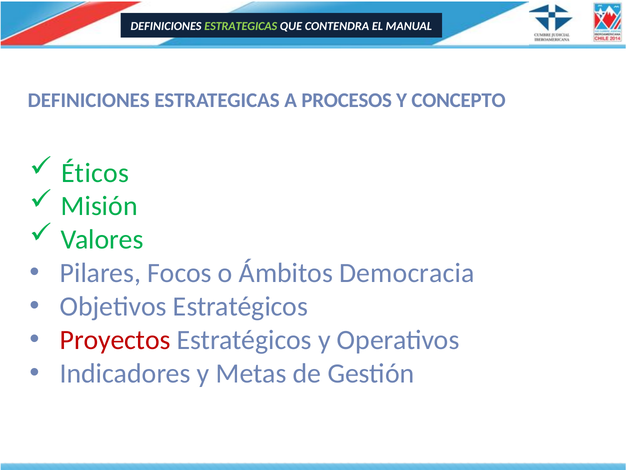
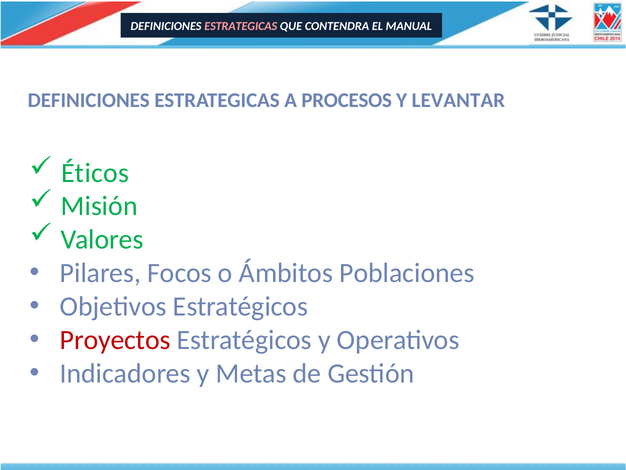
ESTRATEGICAS colour: light green -> pink (241, 26)
CONCEPTO: CONCEPTO -> LEVANTAR (458, 100)
Democracia: Democracia -> Poblaciones (407, 273)
